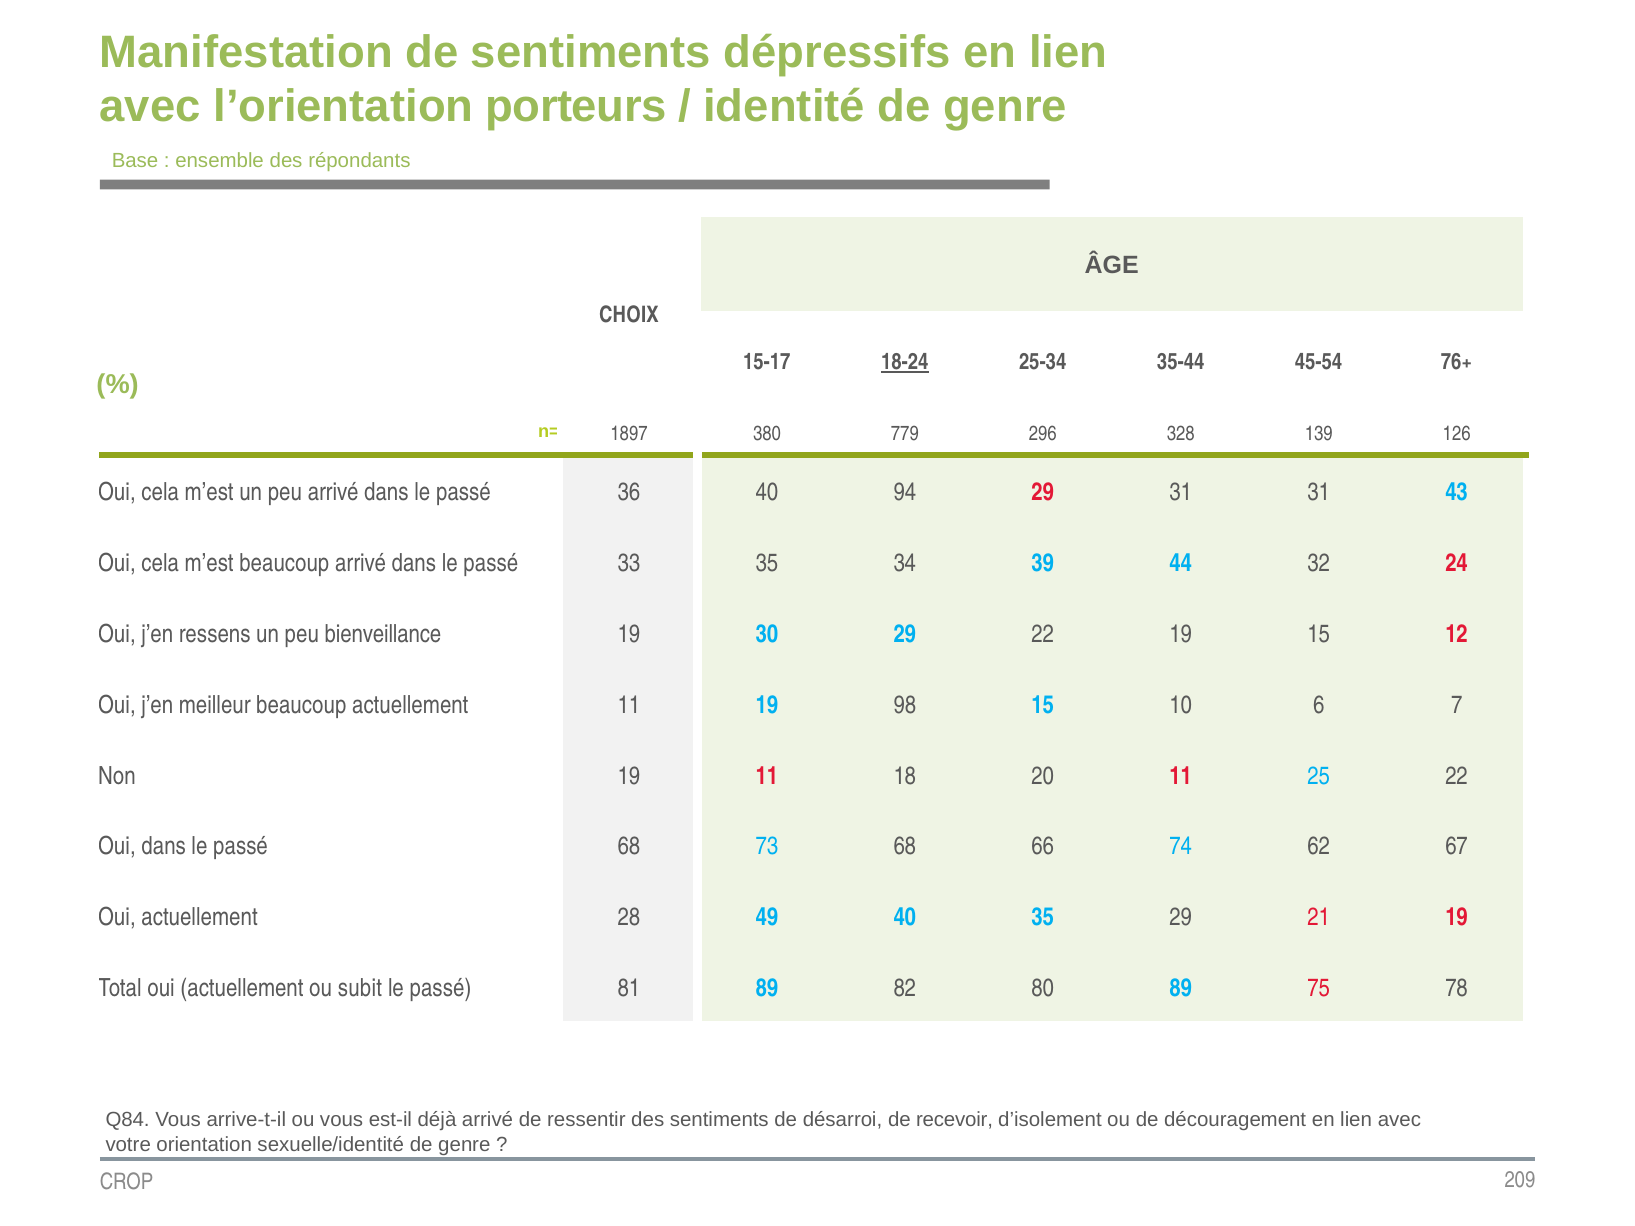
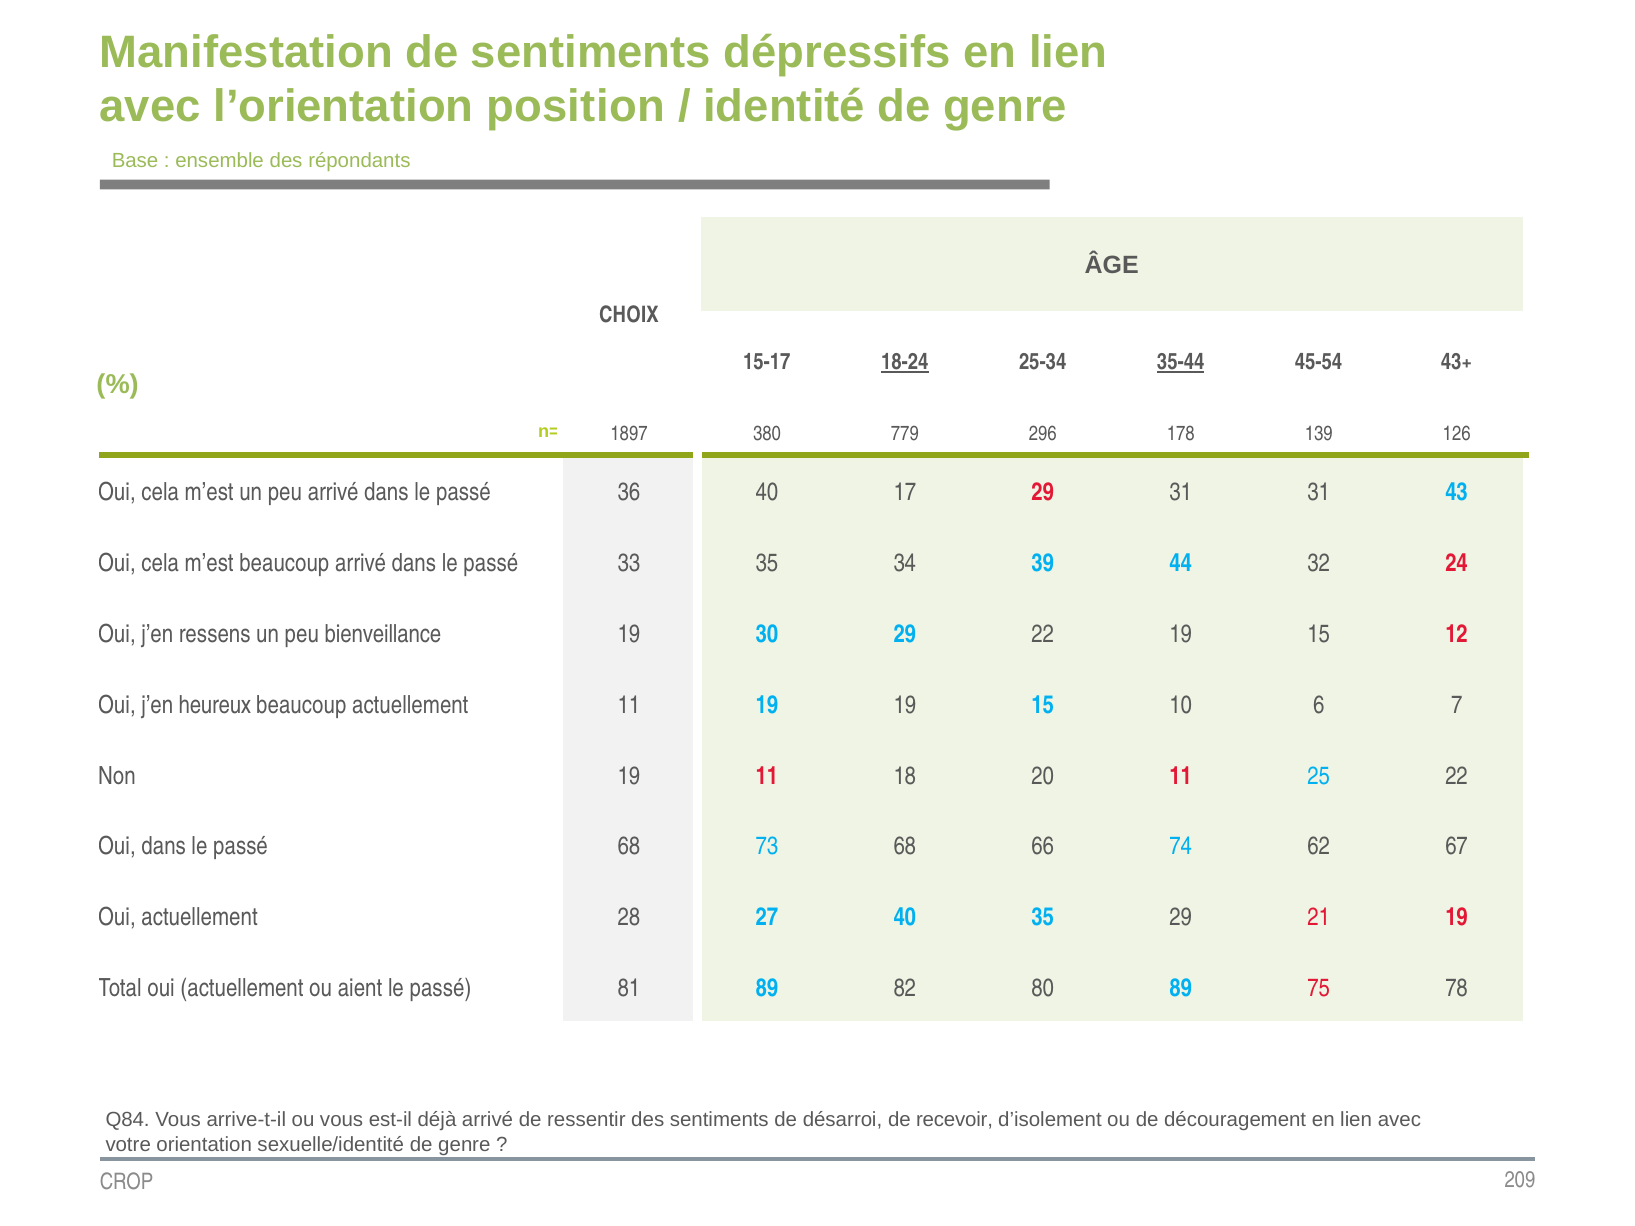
porteurs: porteurs -> position (576, 107)
35-44 underline: none -> present (1181, 362)
76+: 76+ -> 43+ (1457, 362)
328: 328 -> 178 (1181, 434)
94: 94 -> 17 (905, 493)
meilleur: meilleur -> heureux (215, 705)
19 98: 98 -> 19 (905, 705)
49: 49 -> 27 (767, 918)
subit: subit -> aient (360, 988)
